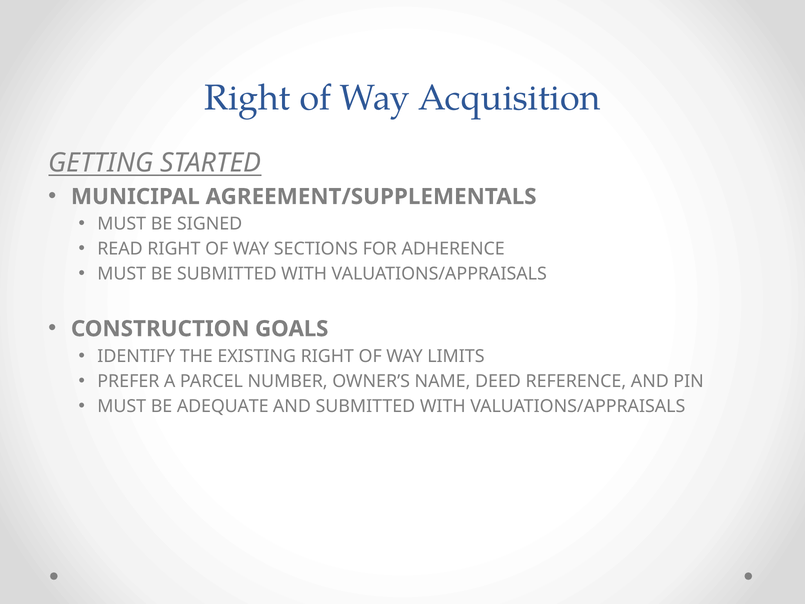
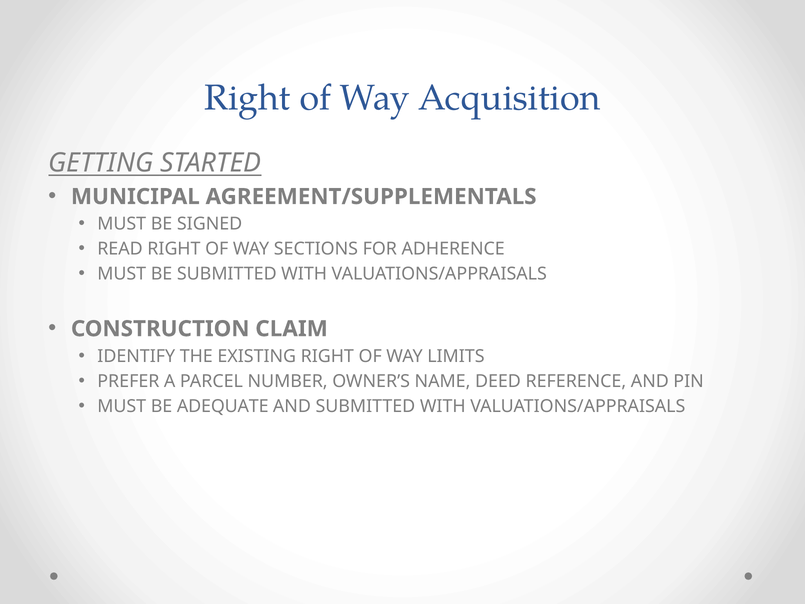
GOALS: GOALS -> CLAIM (292, 329)
